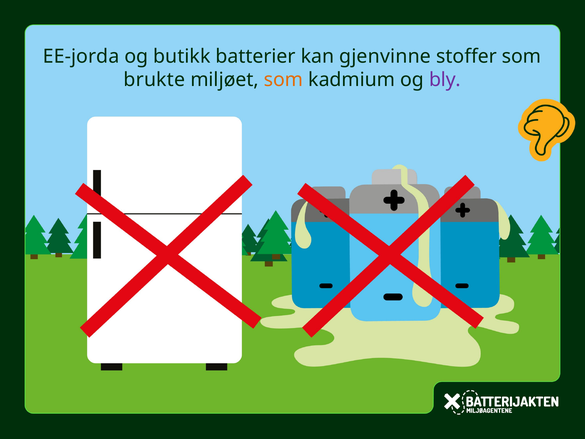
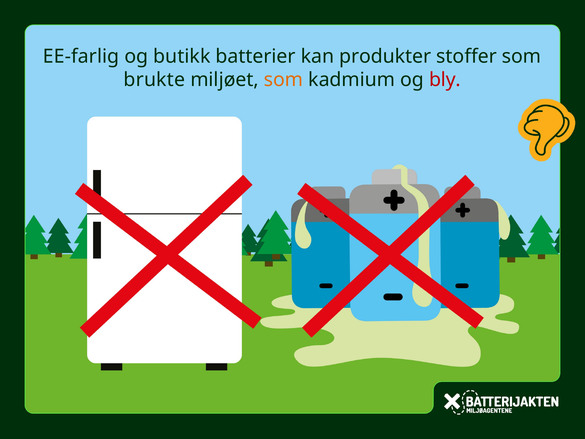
EE-jorda: EE-jorda -> EE-farlig (81, 56)
gjenvinne: gjenvinne -> produkter (385, 56)
bly colour: purple -> red (445, 80)
